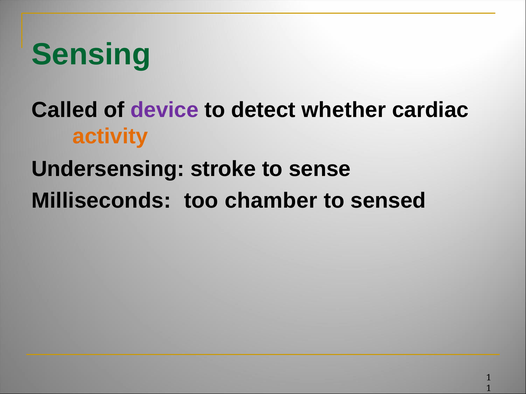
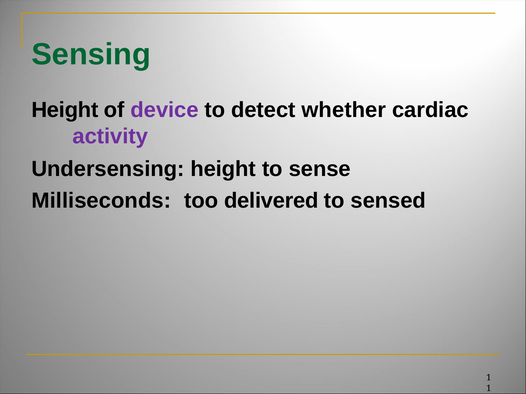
Called: Called -> Height (65, 110)
activity colour: orange -> purple (110, 136)
Undersensing stroke: stroke -> height (223, 169)
chamber: chamber -> delivered (271, 201)
